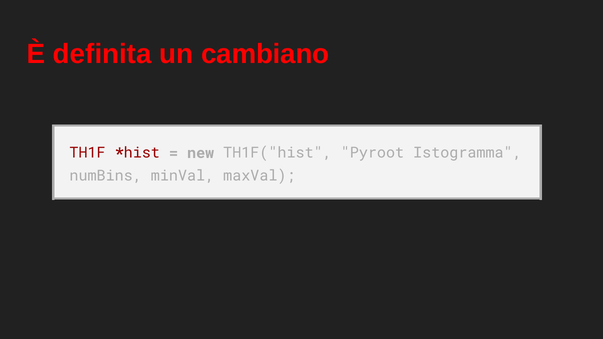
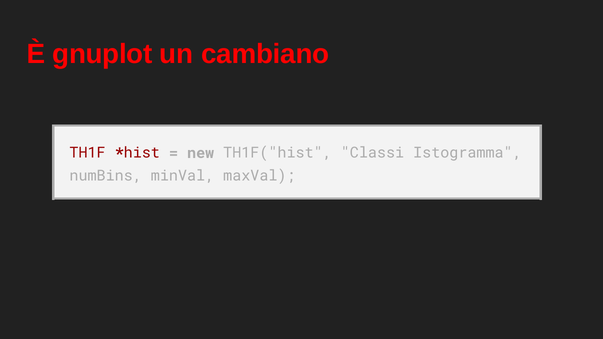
definita: definita -> gnuplot (102, 54)
Pyroot: Pyroot -> Classi (372, 153)
